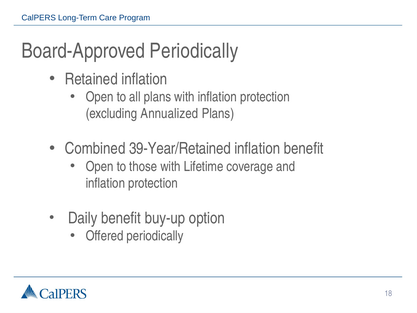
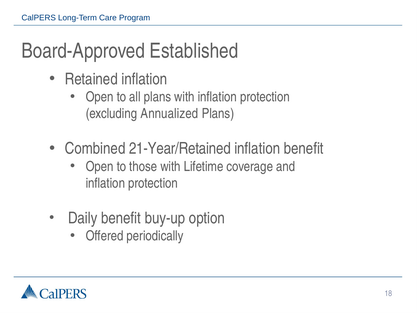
Board-Approved Periodically: Periodically -> Established (194, 51)
39-Year/Retained: 39-Year/Retained -> 21-Year/Retained (180, 148)
